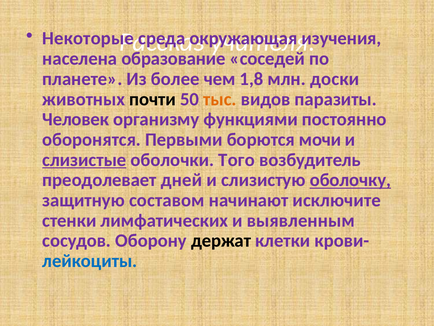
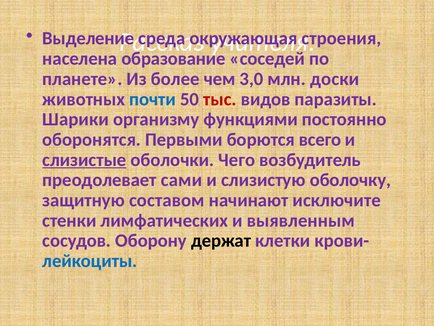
Некоторые: Некоторые -> Выделение (88, 38)
изучения: изучения -> строения (341, 38)
1,8: 1,8 -> 3,0 (251, 79)
почти colour: black -> blue (153, 99)
тыс colour: orange -> red (220, 99)
Человек: Человек -> Шарики (76, 119)
мочи: мочи -> всего (320, 139)
Того: Того -> Чего (237, 160)
дней: дней -> сами (181, 180)
оболочку underline: present -> none (350, 180)
